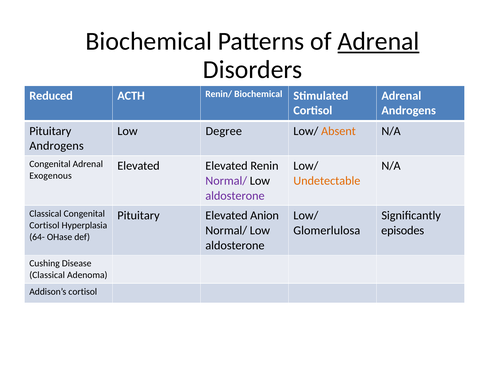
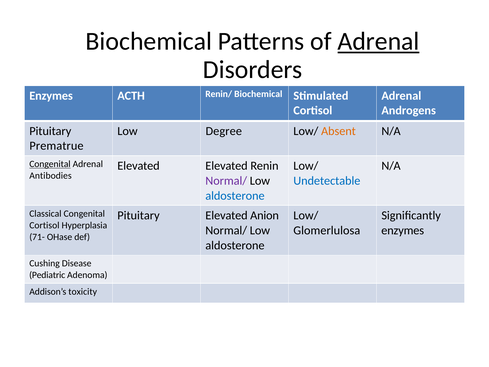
Reduced: Reduced -> Enzymes (51, 96)
Androgens: Androgens -> Prematrue (57, 146)
Congenital underline: none -> present (50, 164)
Exogenous: Exogenous -> Antibodies (51, 176)
Undetectable colour: orange -> blue (327, 181)
aldosterone colour: purple -> blue (235, 196)
episodes: episodes -> enzymes (403, 230)
64-: 64- -> 71- (37, 237)
Classical: Classical -> Pediatric (47, 275)
Addison’s cortisol: cortisol -> toxicity (83, 291)
